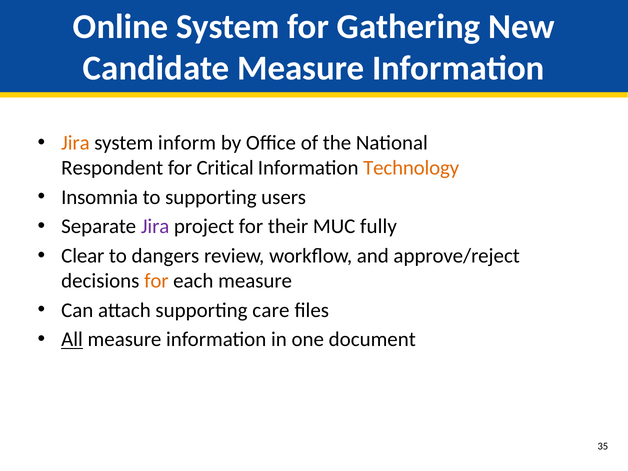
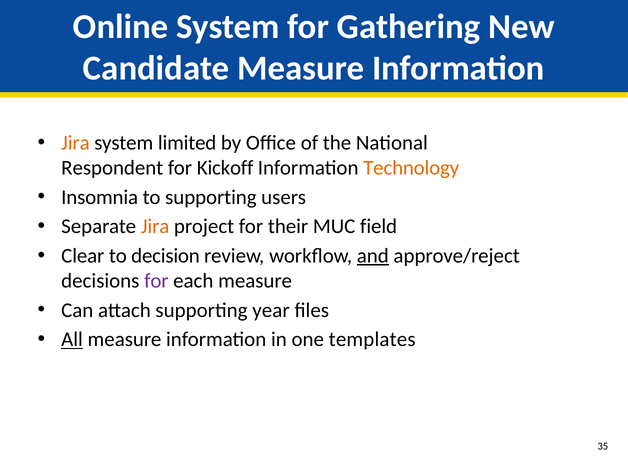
inform: inform -> limited (187, 143)
Critical: Critical -> Kickoff (225, 168)
Jira colour: purple -> orange (155, 226)
fully: fully -> field (379, 226)
dangers: dangers -> decision (166, 256)
and underline: none -> present (373, 256)
for colour: orange -> purple (156, 281)
care: care -> year (271, 310)
document: document -> templates (372, 340)
